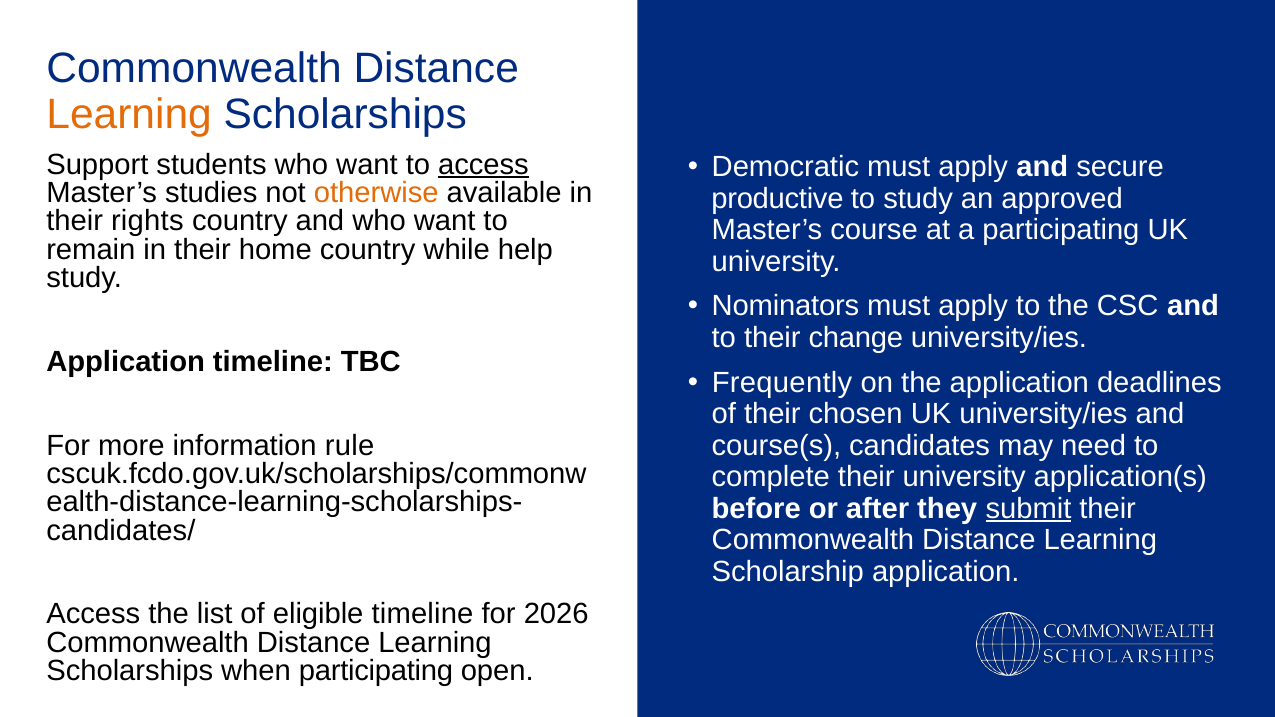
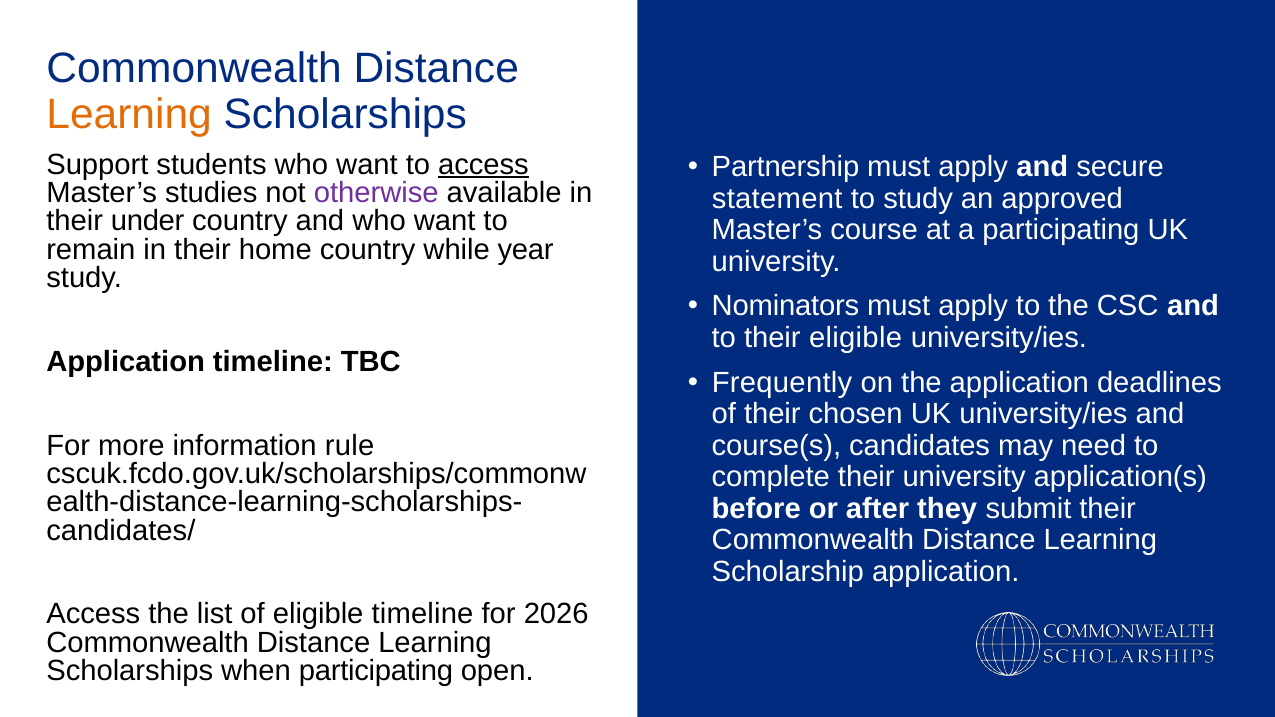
Democratic: Democratic -> Partnership (785, 167)
otherwise colour: orange -> purple (376, 193)
productive: productive -> statement (777, 199)
rights: rights -> under (148, 221)
help: help -> year (526, 250)
their change: change -> eligible (856, 338)
submit underline: present -> none (1028, 509)
